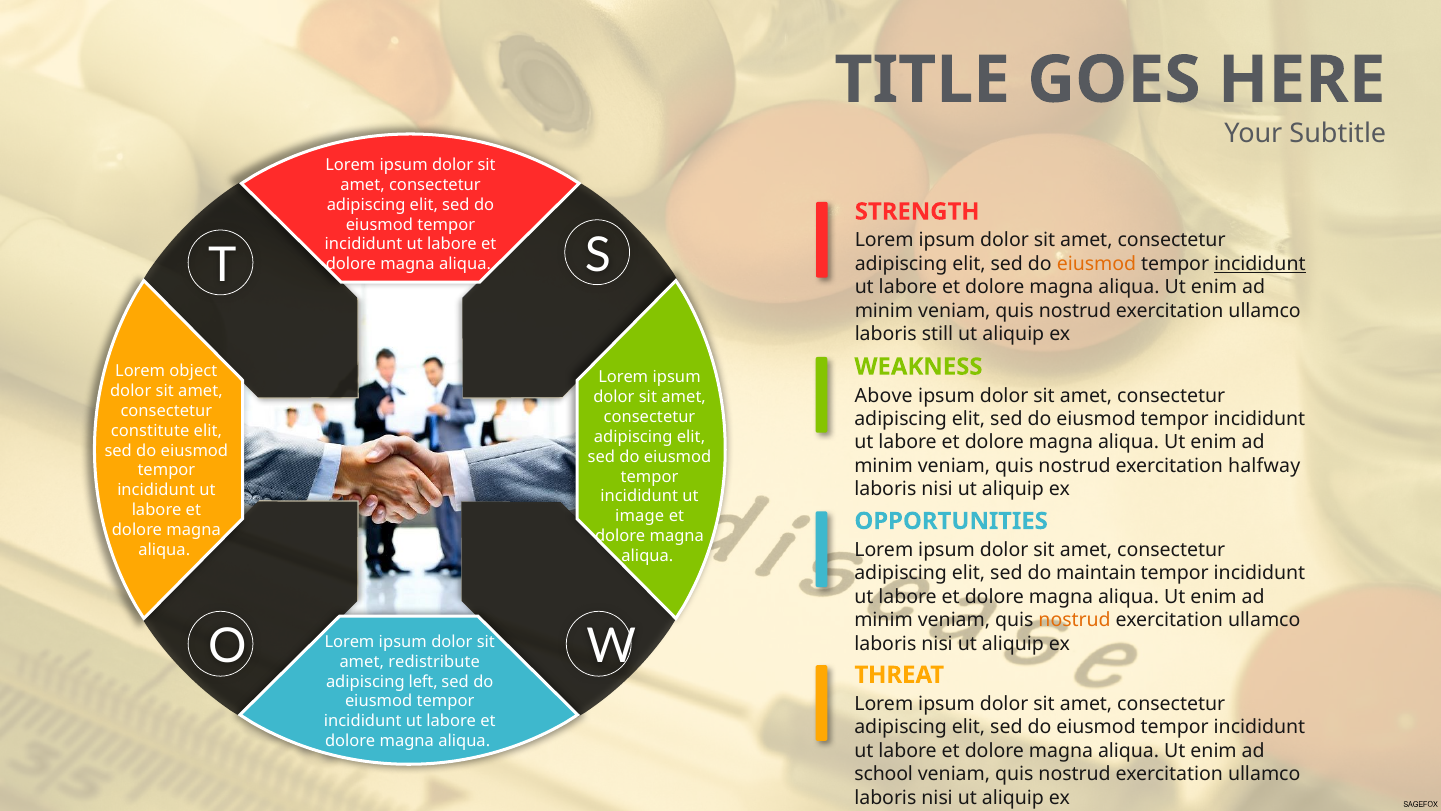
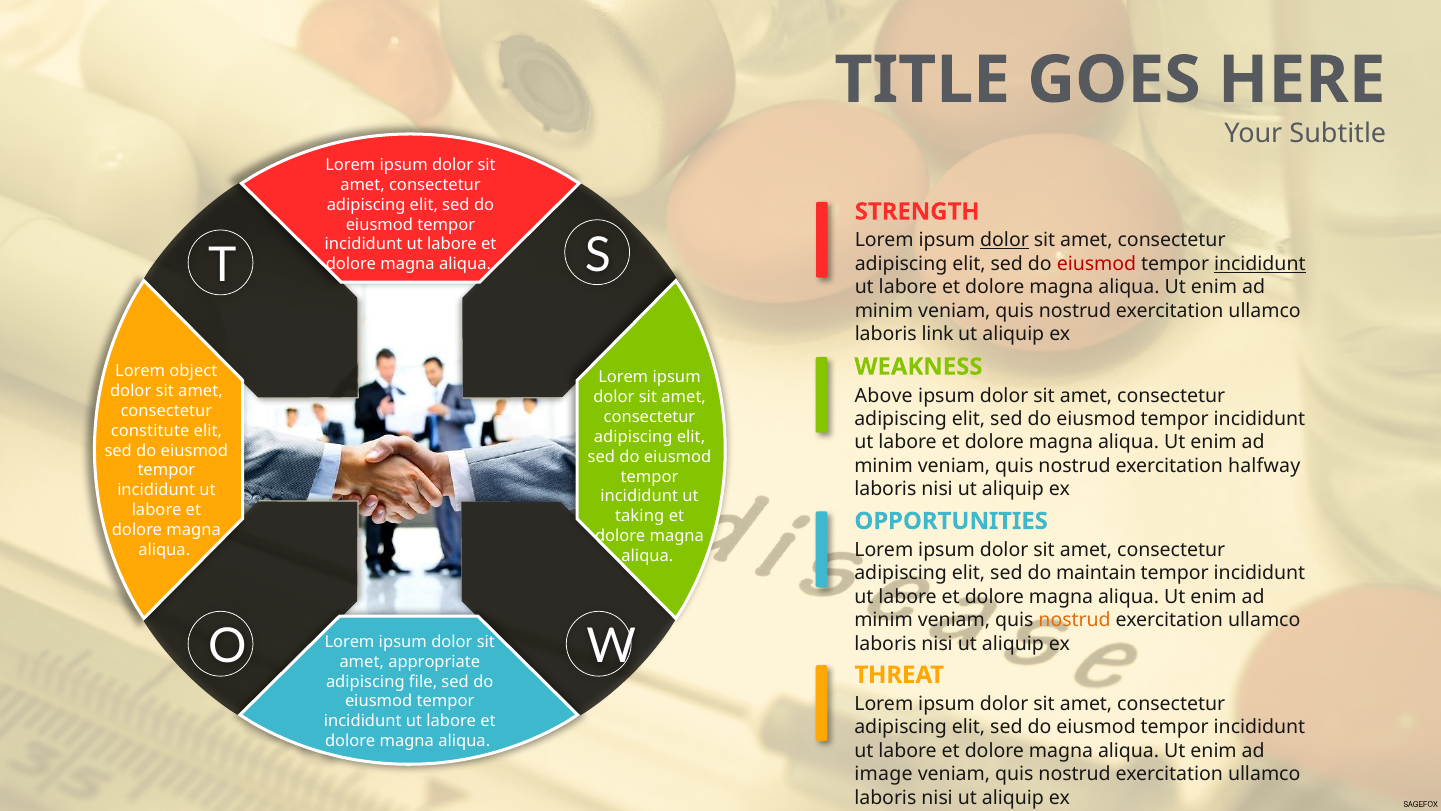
dolor underline: none -> present (1005, 240)
eiusmod colour: orange -> red (1096, 264)
still: still -> link (938, 334)
image: image -> taking (640, 516)
redistribute: redistribute -> appropriate (434, 661)
left: left -> file (423, 681)
school: school -> image (884, 774)
